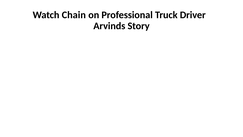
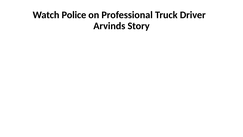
Chain: Chain -> Police (74, 15)
